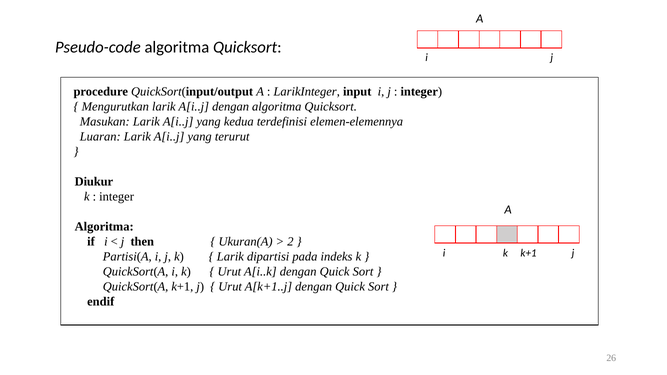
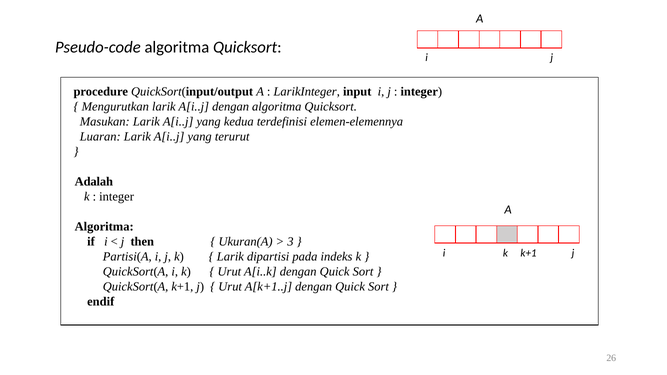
Diukur: Diukur -> Adalah (94, 182)
2: 2 -> 3 (290, 242)
